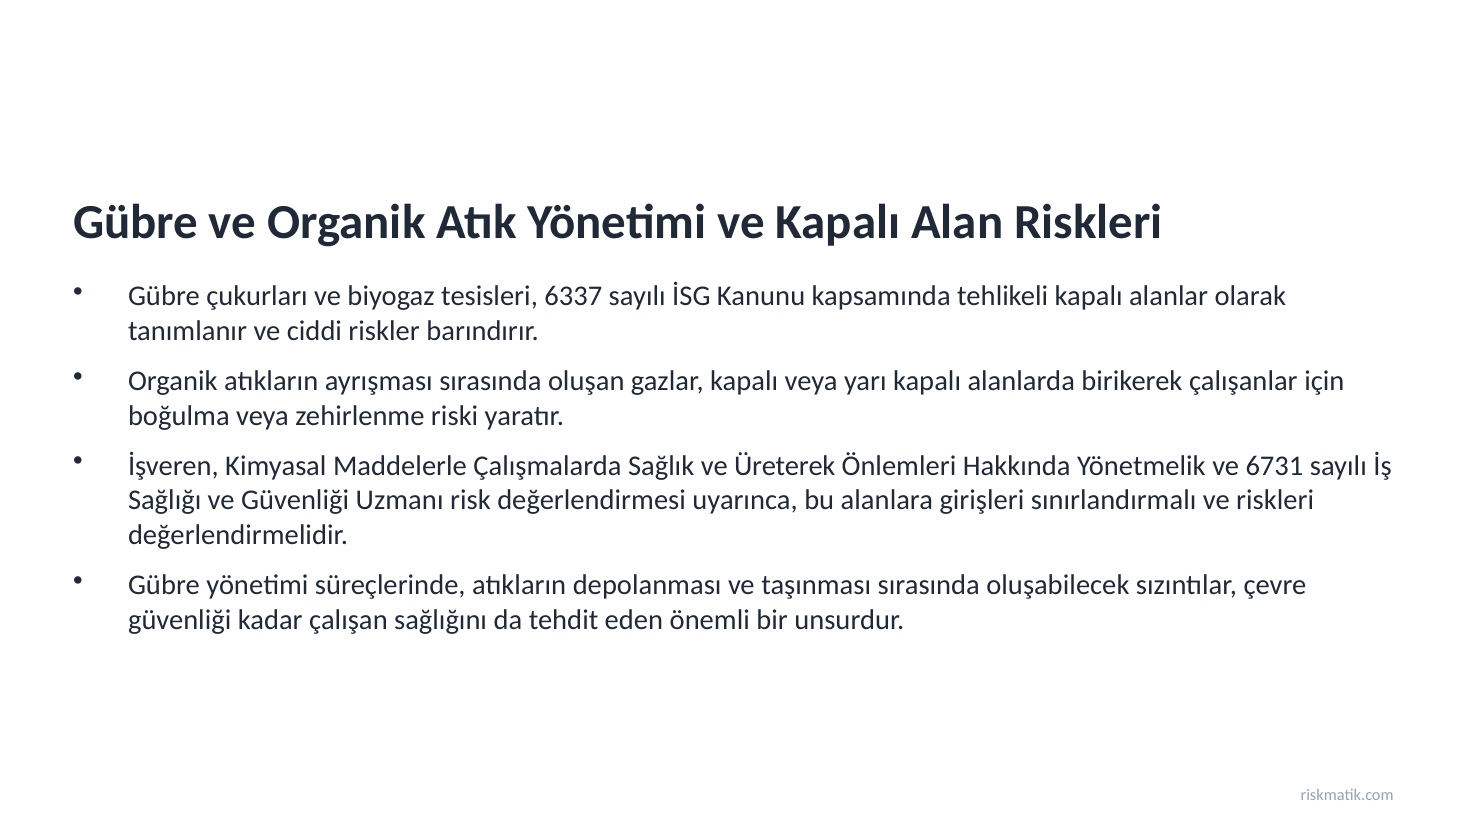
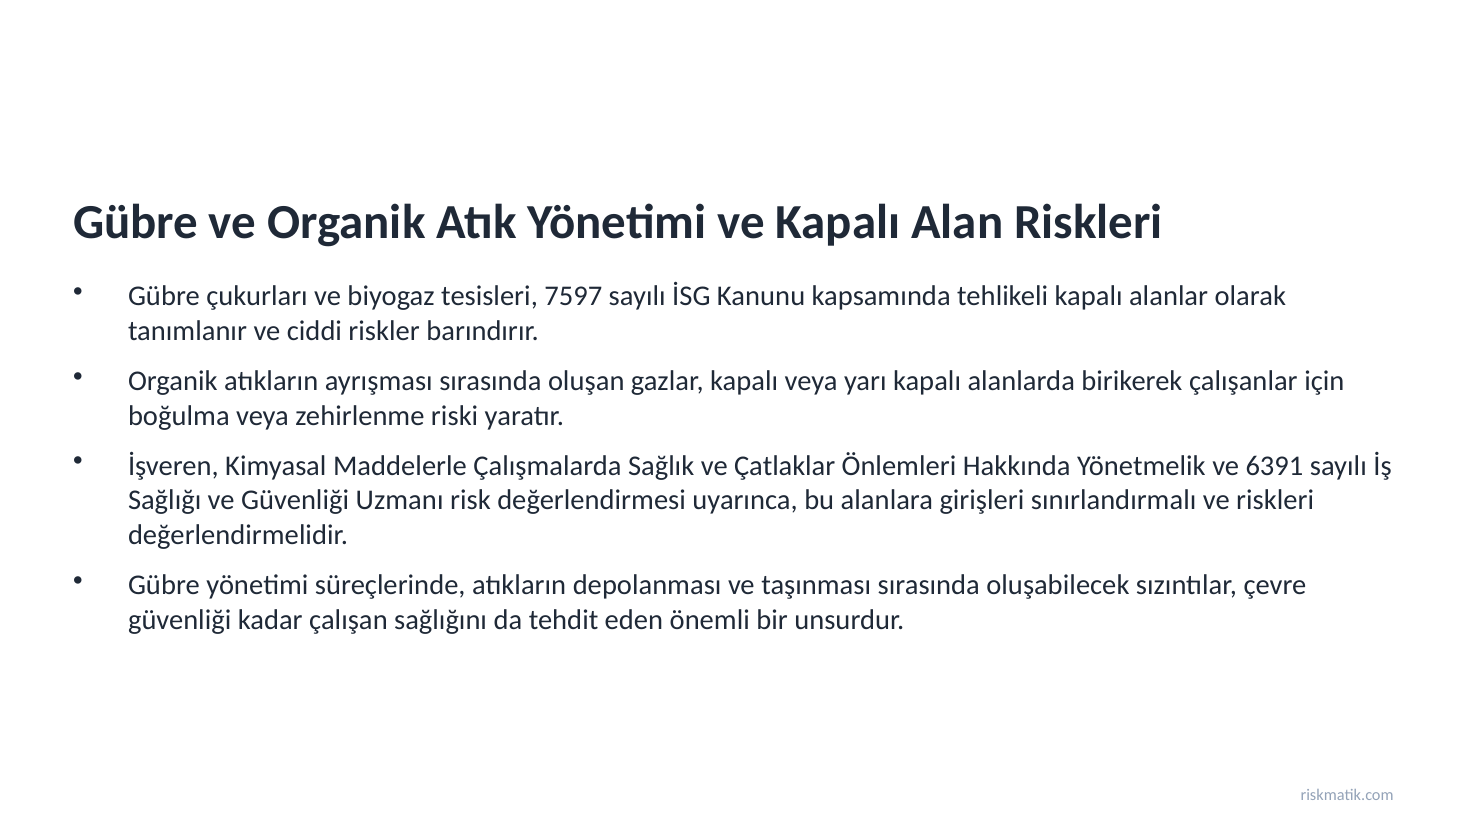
6337: 6337 -> 7597 (573, 297)
Üreterek: Üreterek -> Çatlaklar (785, 466)
6731: 6731 -> 6391 (1274, 466)
